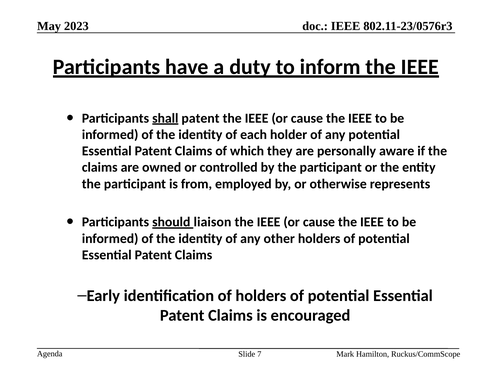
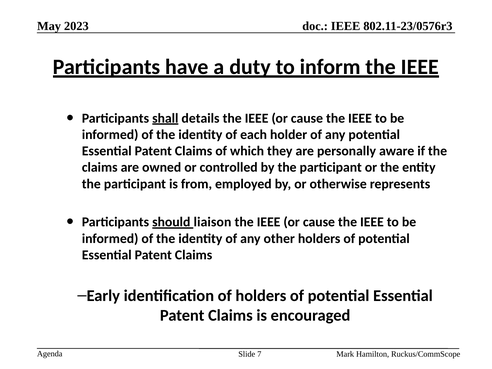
shall patent: patent -> details (201, 118)
